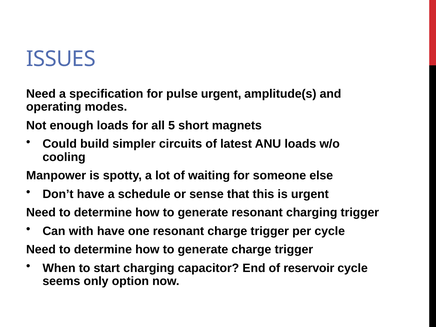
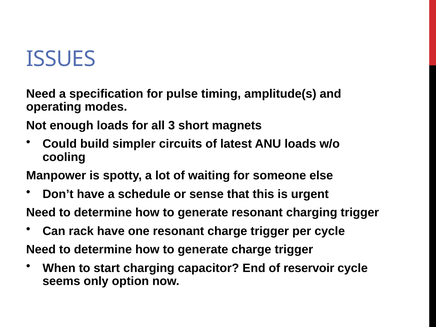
pulse urgent: urgent -> timing (221, 94)
5: 5 -> 3 (172, 125)
with: with -> rack (81, 231)
